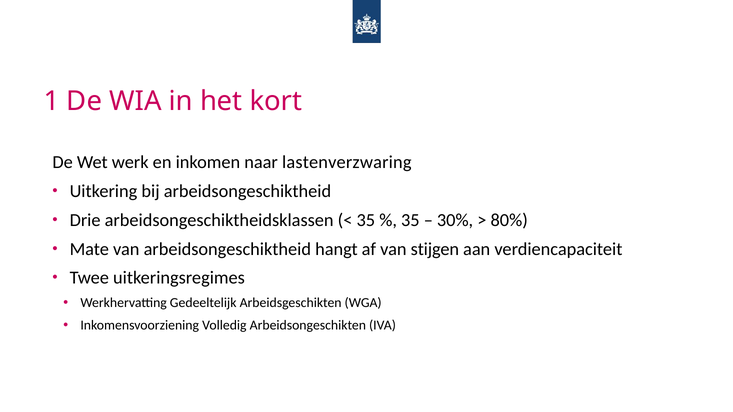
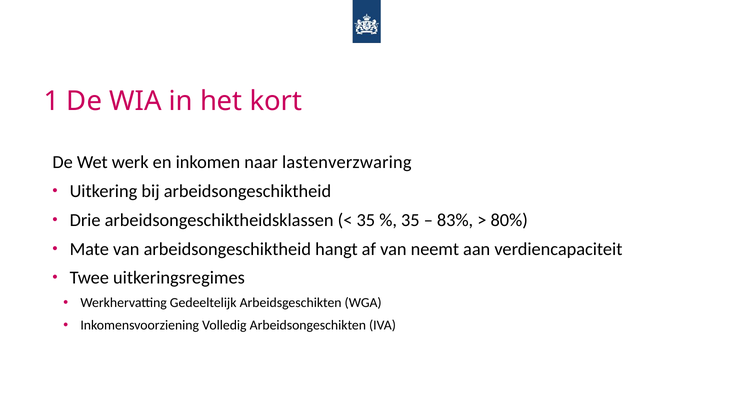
30%: 30% -> 83% (455, 220)
stijgen: stijgen -> neemt (435, 249)
